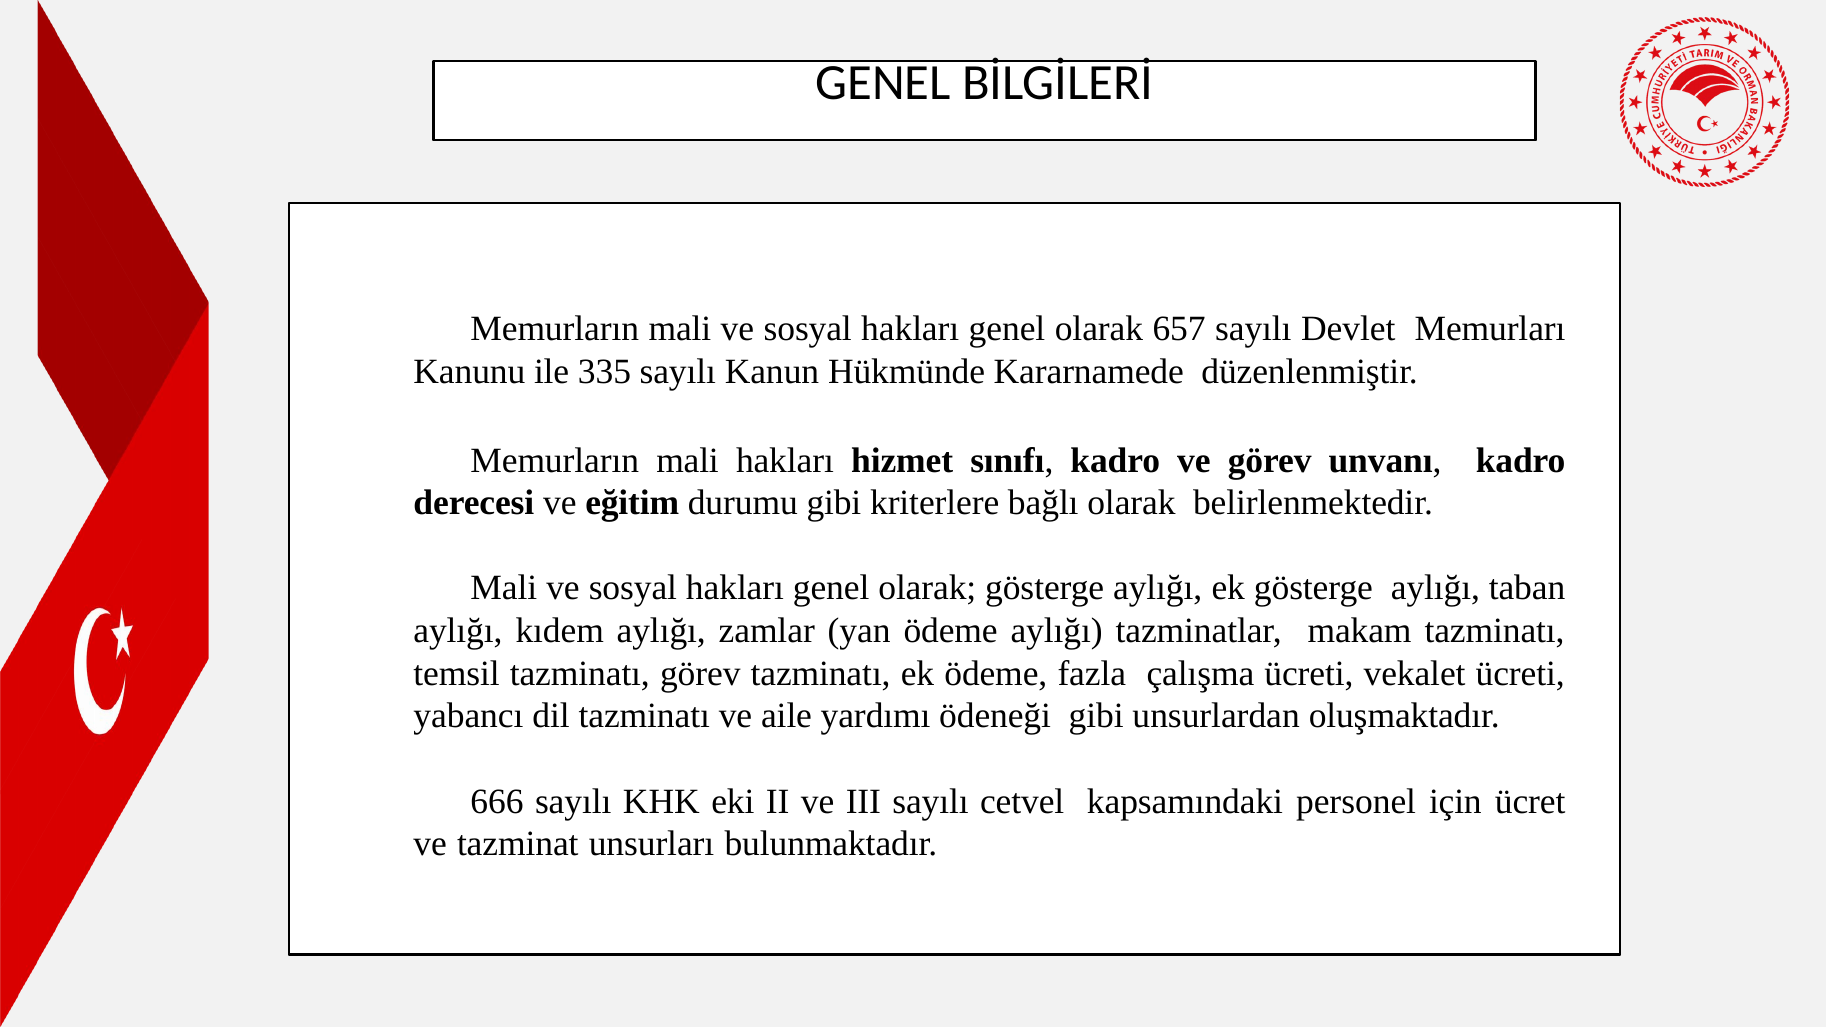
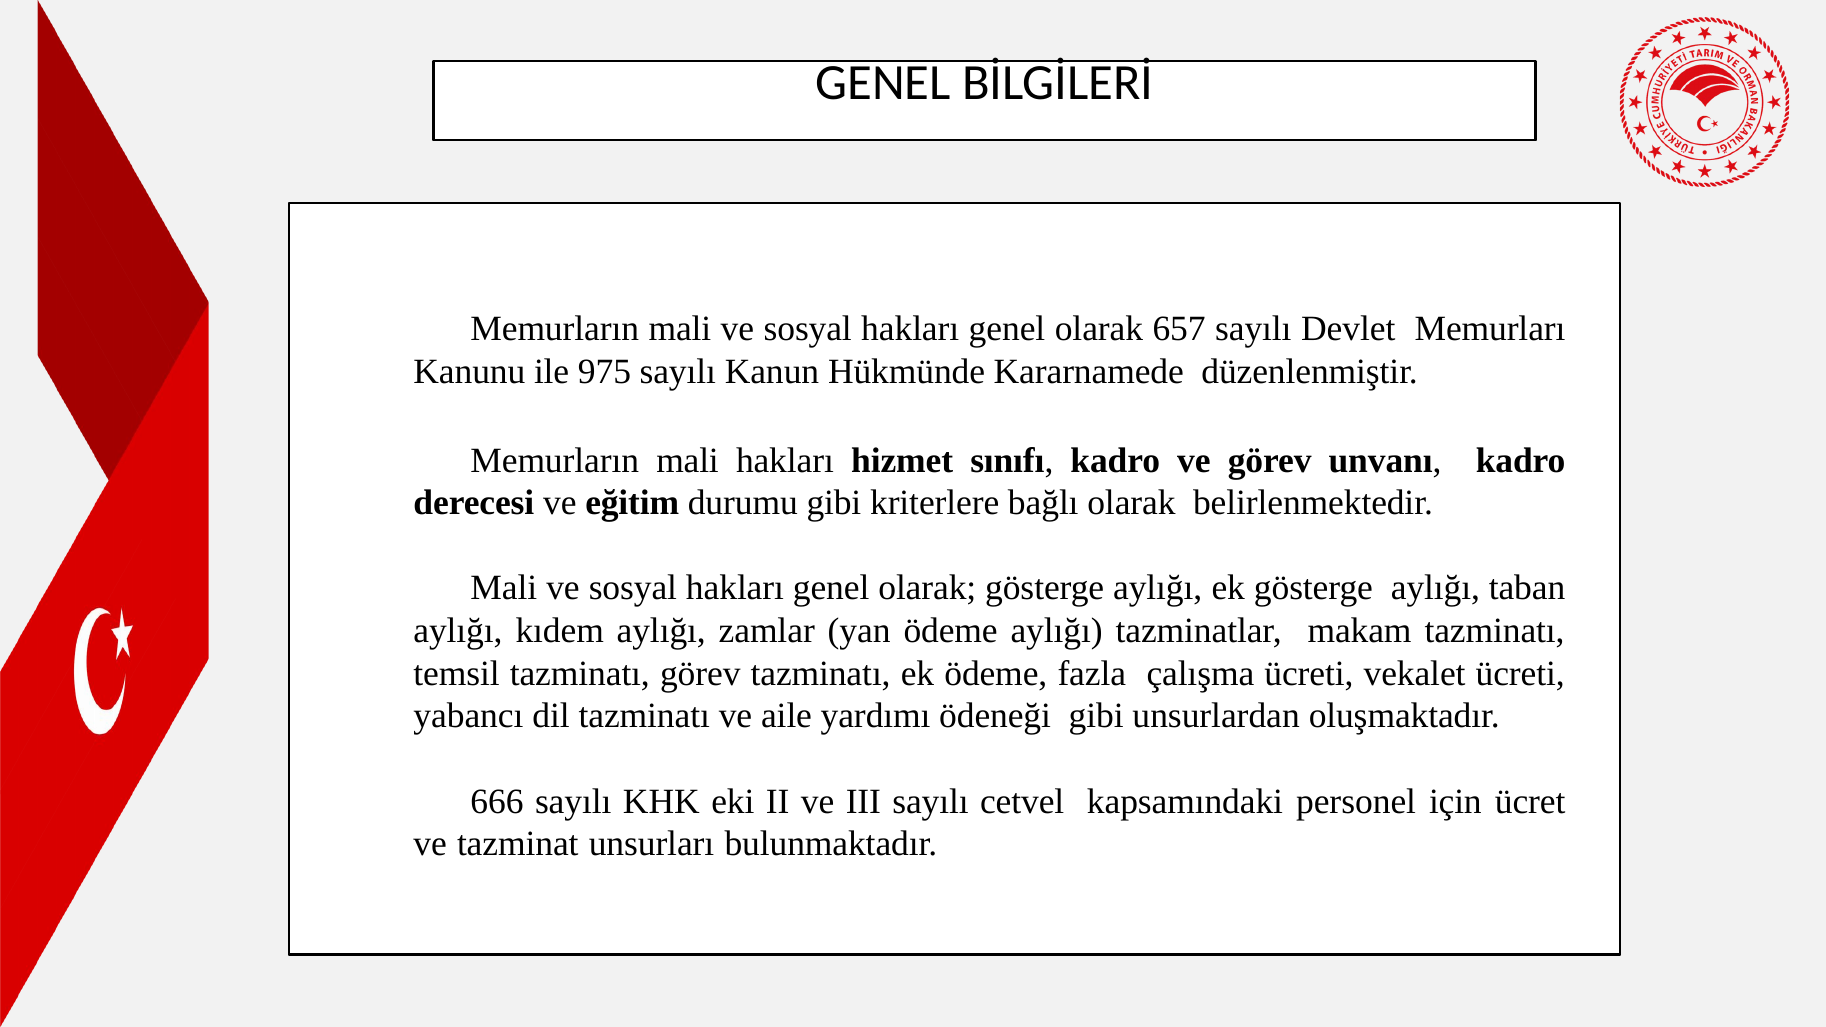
335: 335 -> 975 (604, 372)
